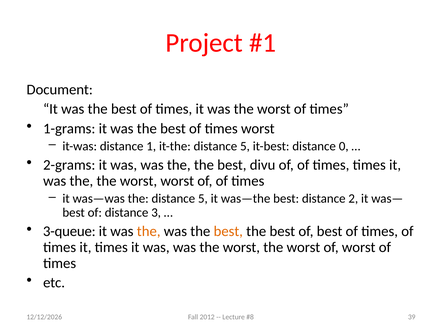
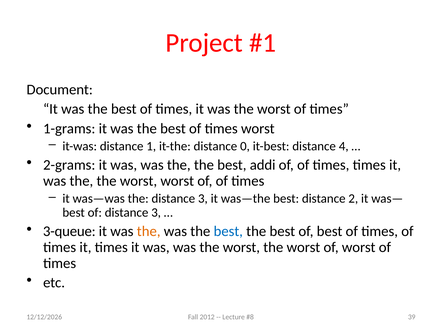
it-the distance 5: 5 -> 0 (245, 146)
0: 0 -> 4 (344, 146)
divu: divu -> addi (263, 165)
the distance 5: 5 -> 3 (203, 198)
best colour: orange -> blue (228, 231)
